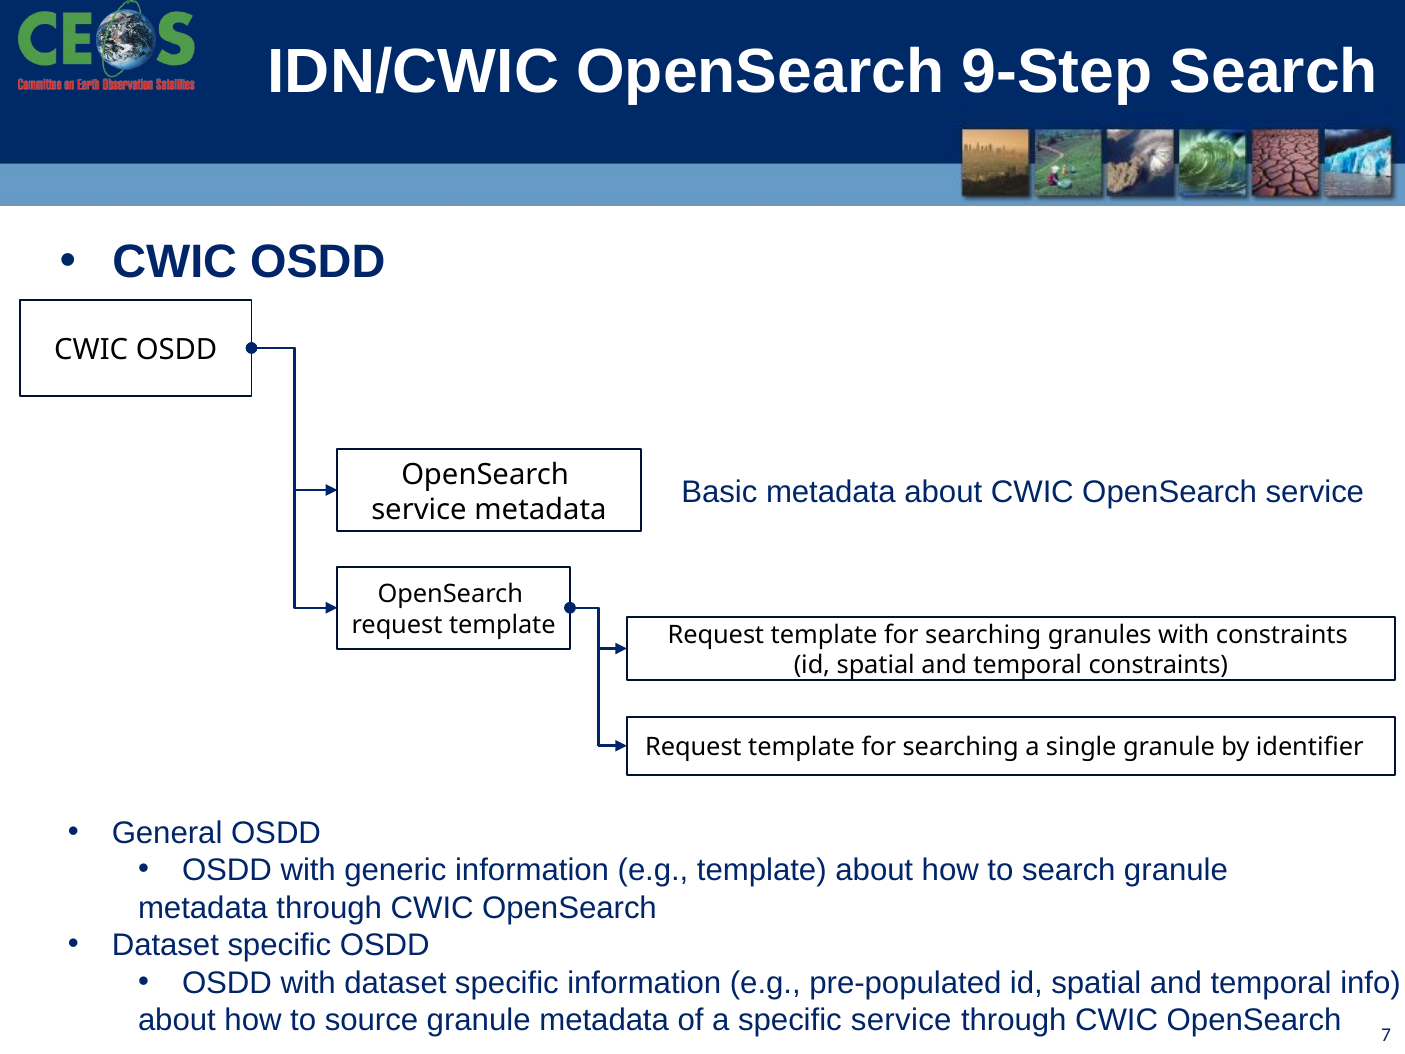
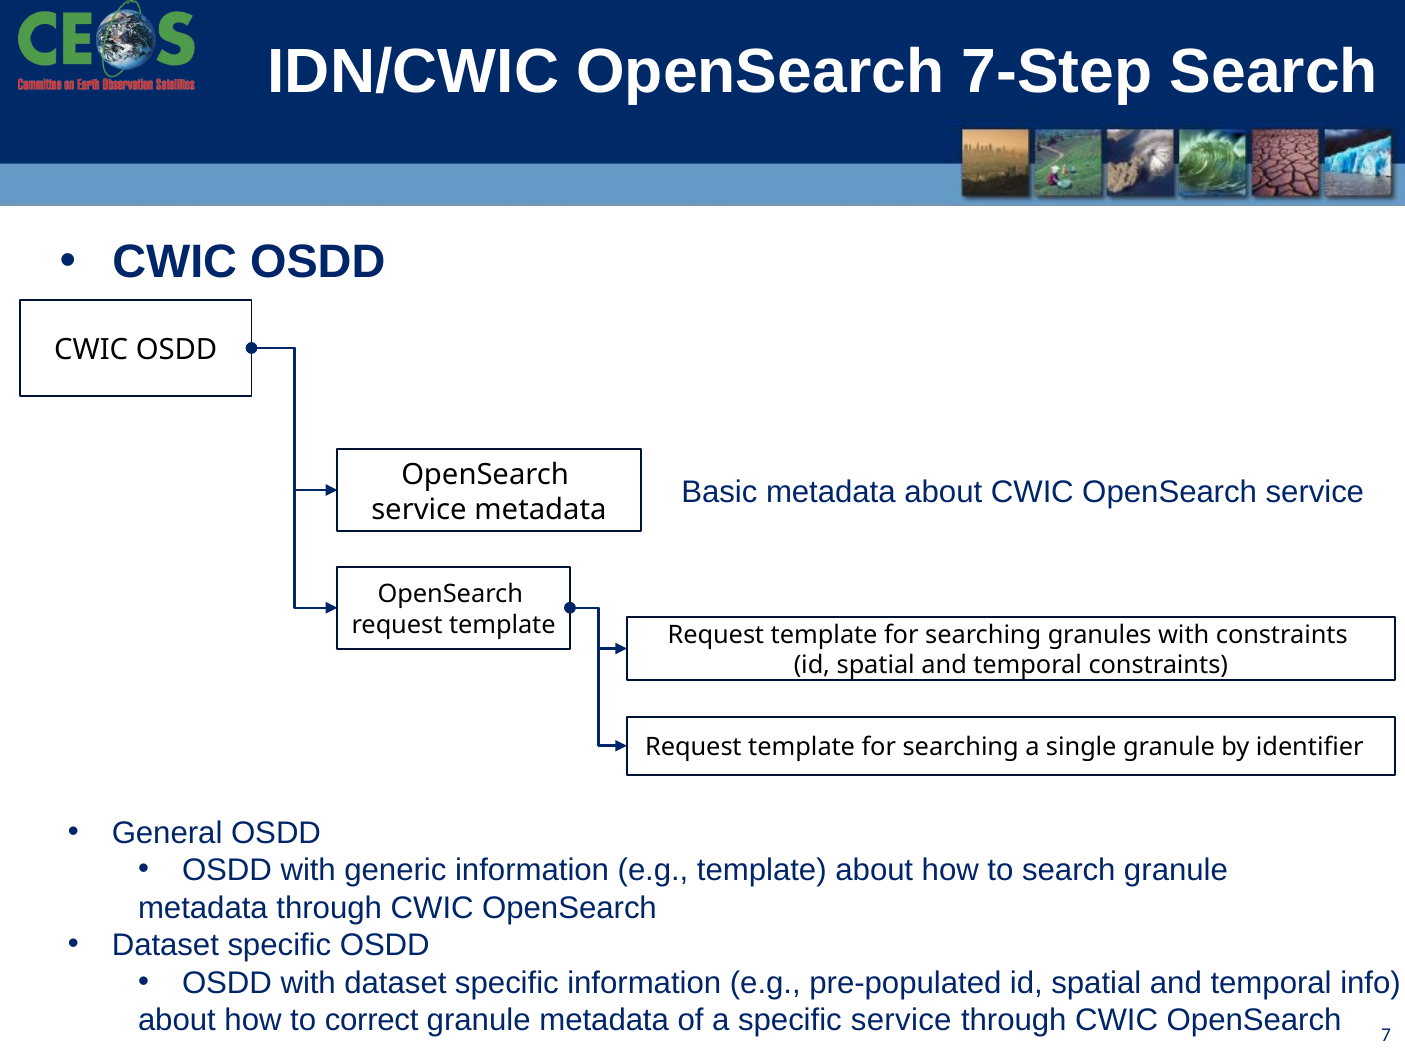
9-Step: 9-Step -> 7-Step (1057, 72)
source: source -> correct (372, 1020)
